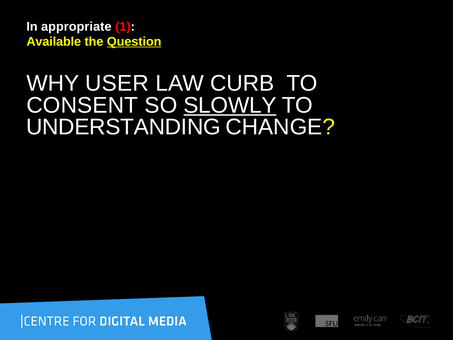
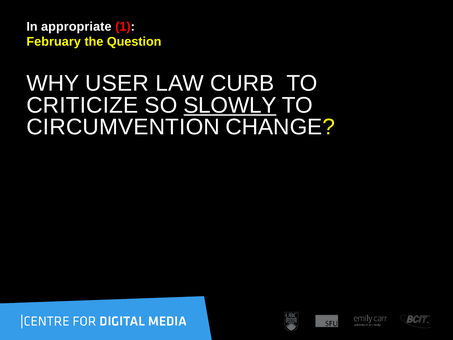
Available: Available -> February (54, 42)
Question underline: present -> none (134, 42)
CONSENT: CONSENT -> CRITICIZE (82, 105)
UNDERSTANDING: UNDERSTANDING -> CIRCUMVENTION (123, 127)
